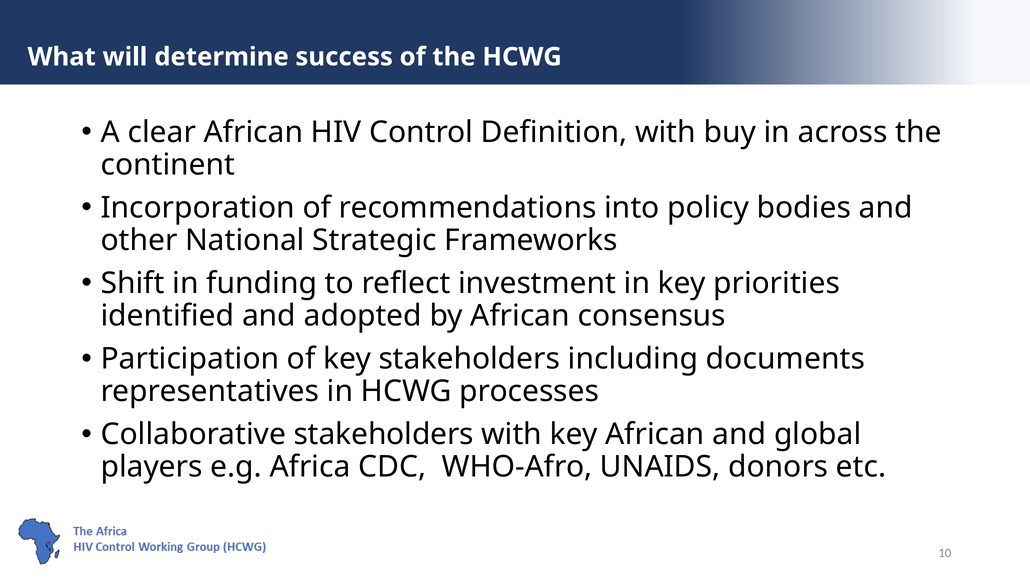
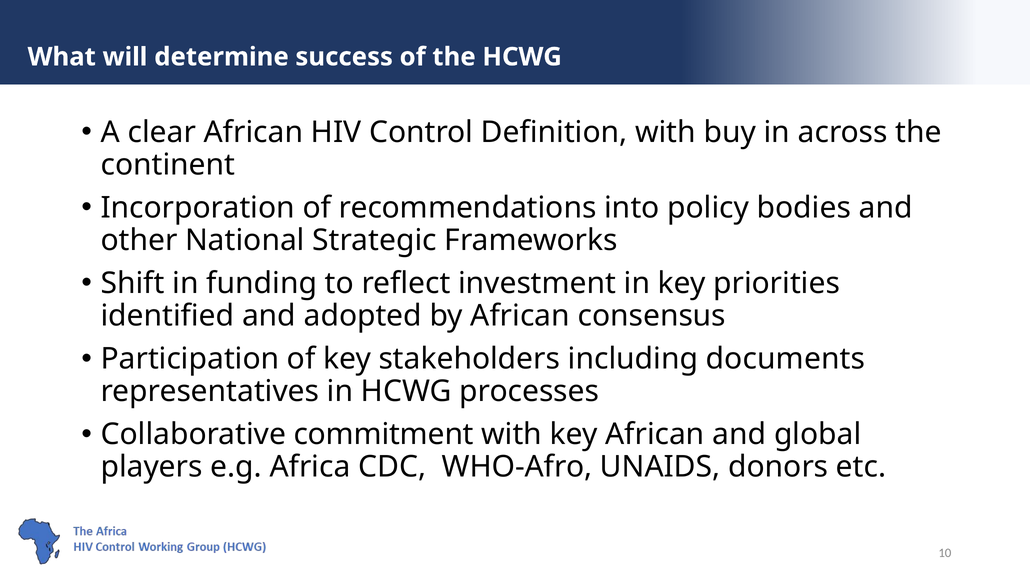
Collaborative stakeholders: stakeholders -> commitment (384, 435)
